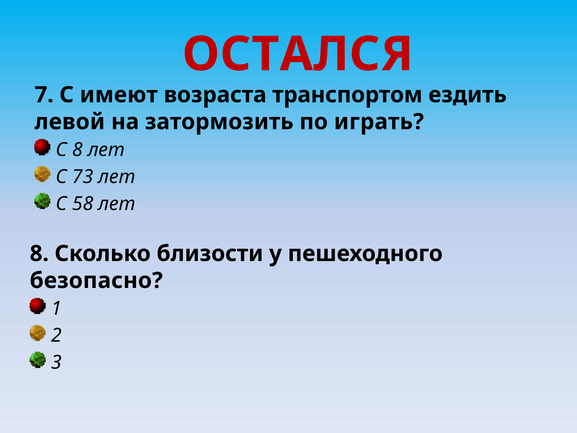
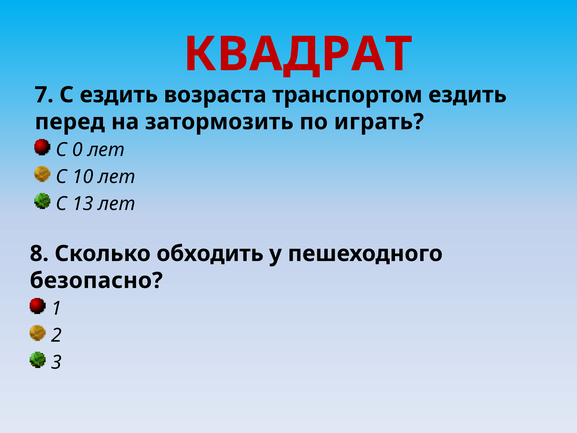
ОСТАЛСЯ: ОСТАЛСЯ -> КВАДРАТ (298, 54)
С имеют: имеют -> ездить (119, 95)
левой: левой -> перед (70, 122)
С 8: 8 -> 0 (77, 150)
73: 73 -> 10 (83, 177)
58: 58 -> 13 (83, 204)
близости: близости -> обходить (210, 253)
